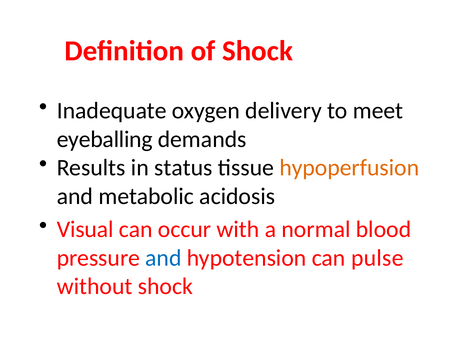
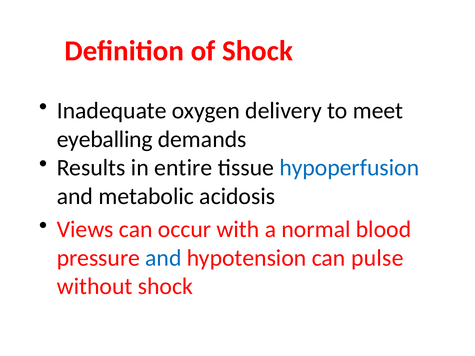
status: status -> entire (183, 168)
hypoperfusion colour: orange -> blue (349, 168)
Visual: Visual -> Views (85, 230)
